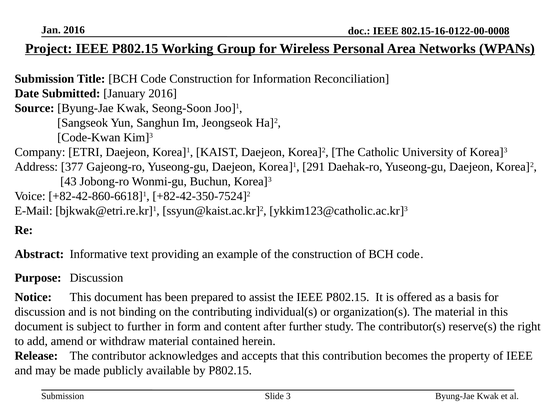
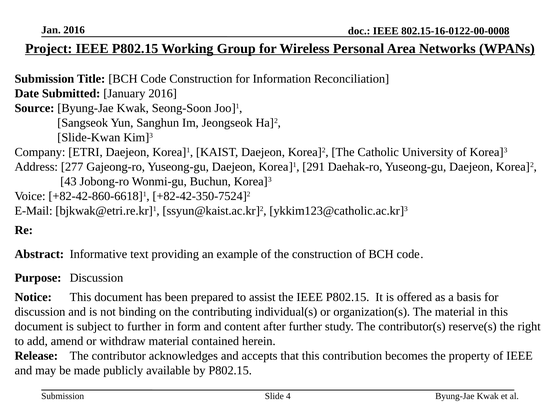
Code-Kwan: Code-Kwan -> Slide-Kwan (89, 138)
377: 377 -> 277 (72, 167)
3: 3 -> 4 (288, 396)
